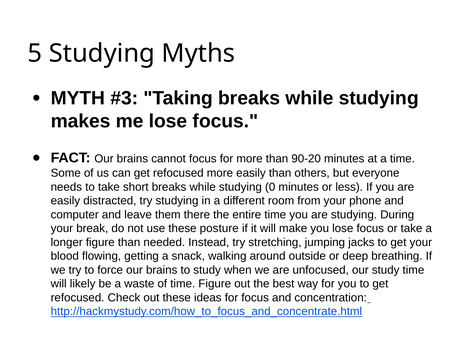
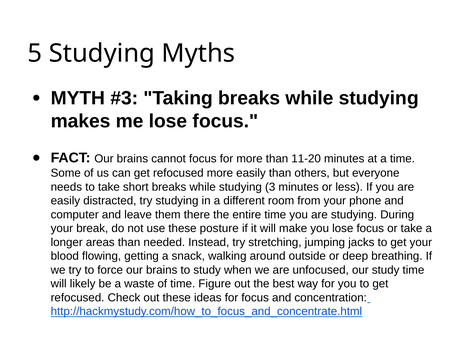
90-20: 90-20 -> 11-20 (306, 159)
0: 0 -> 3 (270, 187)
longer figure: figure -> areas (100, 242)
